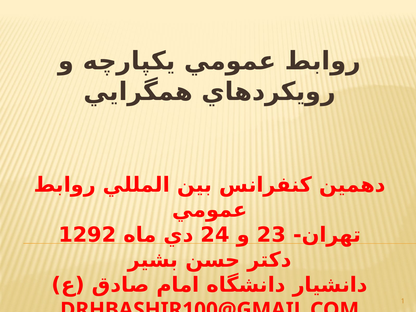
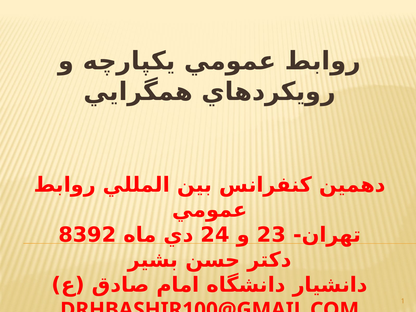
1292: 1292 -> 8392 (87, 235)
